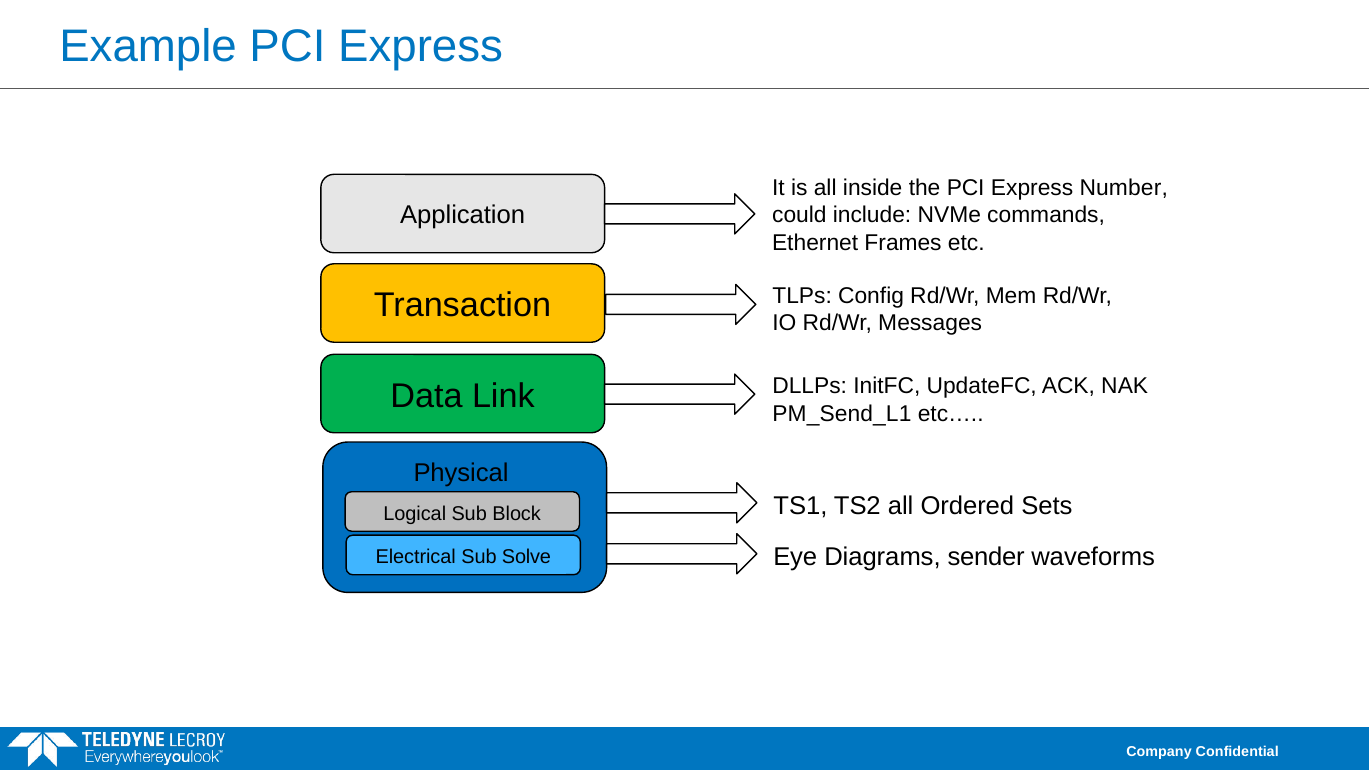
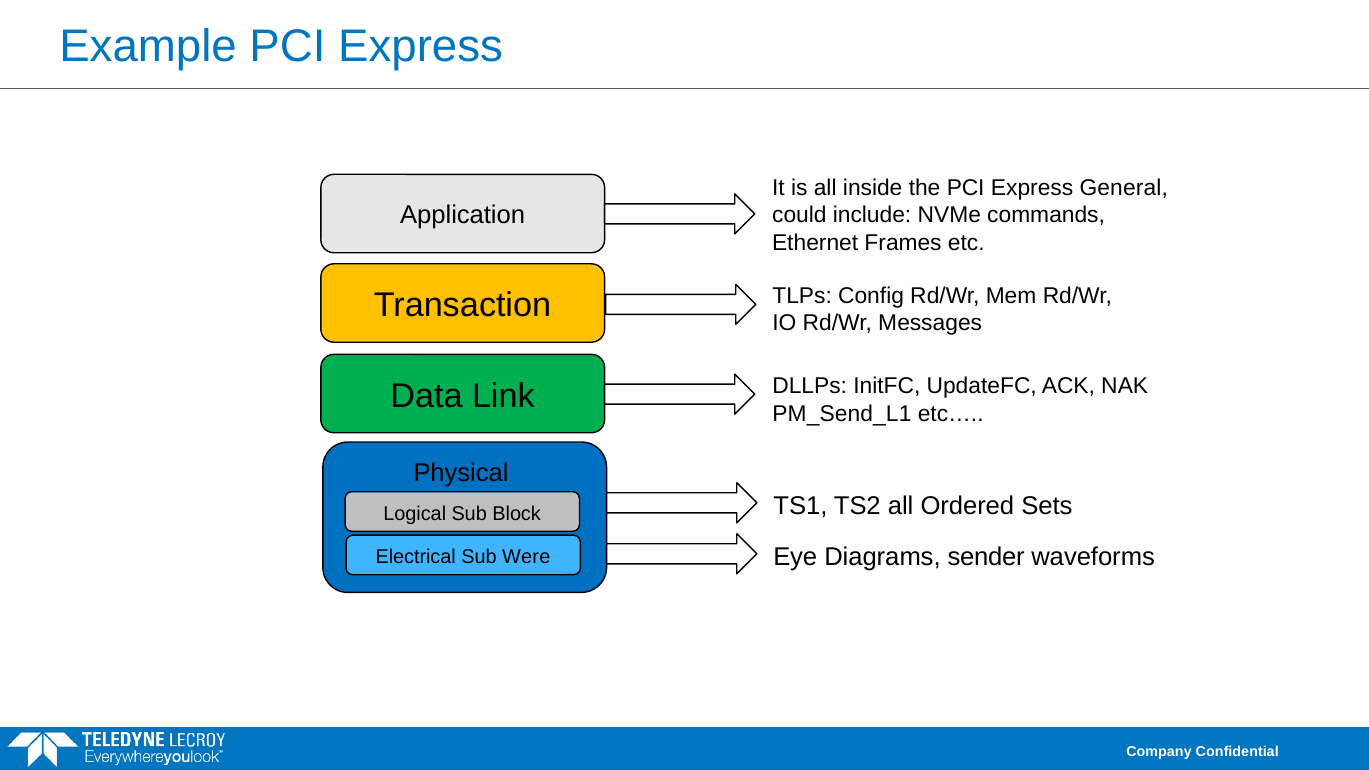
Number: Number -> General (1124, 188)
Solve: Solve -> Were (526, 557)
